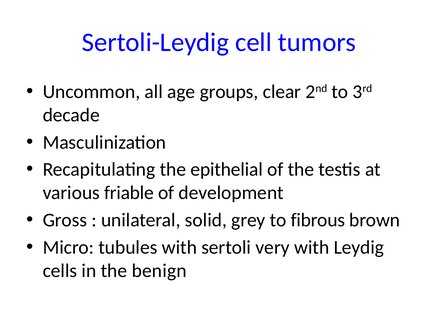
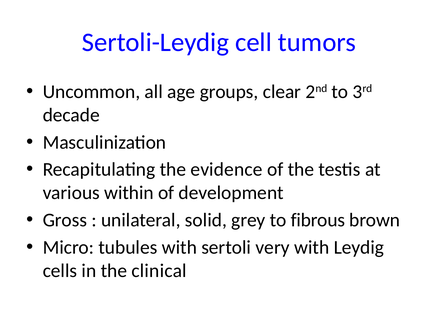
epithelial: epithelial -> evidence (227, 170)
friable: friable -> within (129, 193)
benign: benign -> clinical (159, 271)
